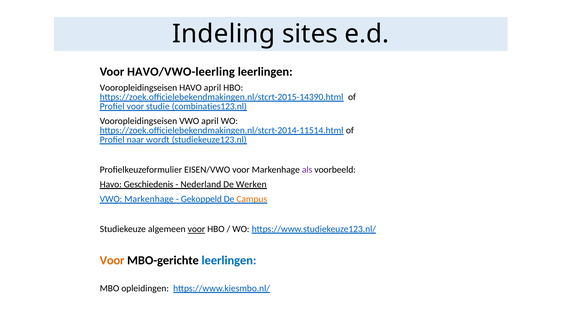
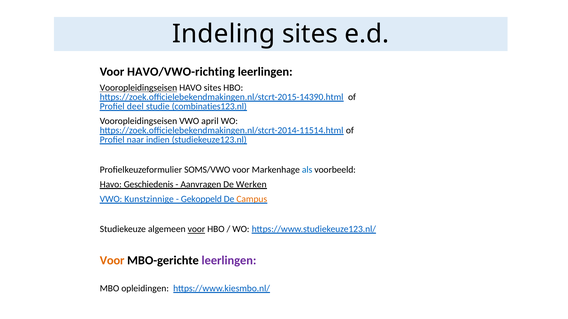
HAVO/VWO-leerling: HAVO/VWO-leerling -> HAVO/VWO-richting (181, 72)
Vooropleidingseisen underline: none -> present (138, 88)
HAVO april: april -> sites (213, 88)
Profiel voor: voor -> deel (135, 107)
wordt: wordt -> indien (158, 140)
EISEN/VWO: EISEN/VWO -> SOMS/VWO (207, 170)
als colour: purple -> blue (307, 170)
Nederland: Nederland -> Aanvragen (201, 185)
VWO Markenhage: Markenhage -> Kunstzinnige (149, 199)
leerlingen colour: blue -> purple (229, 261)
